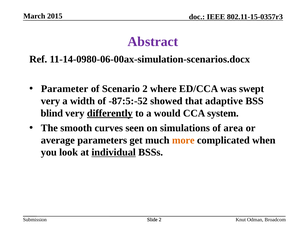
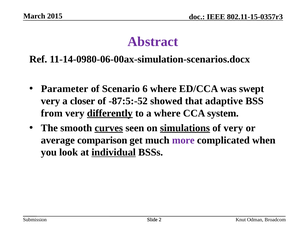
Scenario 2: 2 -> 6 (145, 89)
width: width -> closer (83, 101)
blind: blind -> from (52, 113)
a would: would -> where (167, 113)
curves underline: none -> present (109, 128)
simulations underline: none -> present (185, 128)
of area: area -> very (233, 128)
parameters: parameters -> comparison (102, 140)
more colour: orange -> purple (183, 140)
